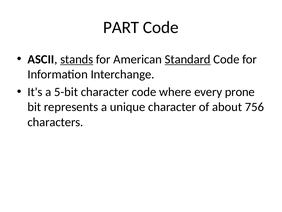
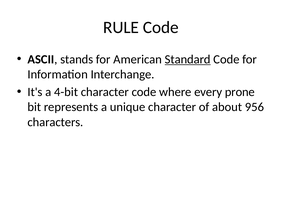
PART: PART -> RULE (121, 27)
stands underline: present -> none (77, 59)
5-bit: 5-bit -> 4-bit (66, 92)
756: 756 -> 956 (255, 107)
